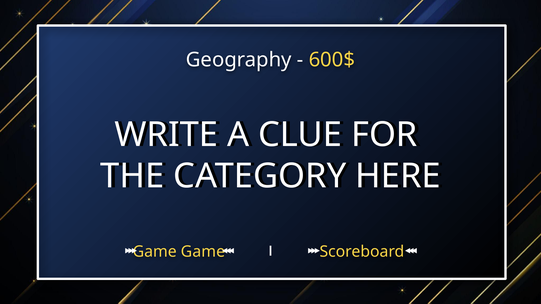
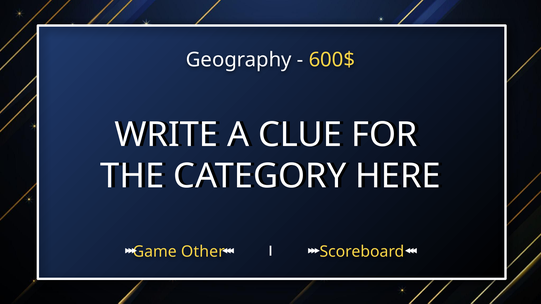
Game Game: Game -> Other (203, 252)
